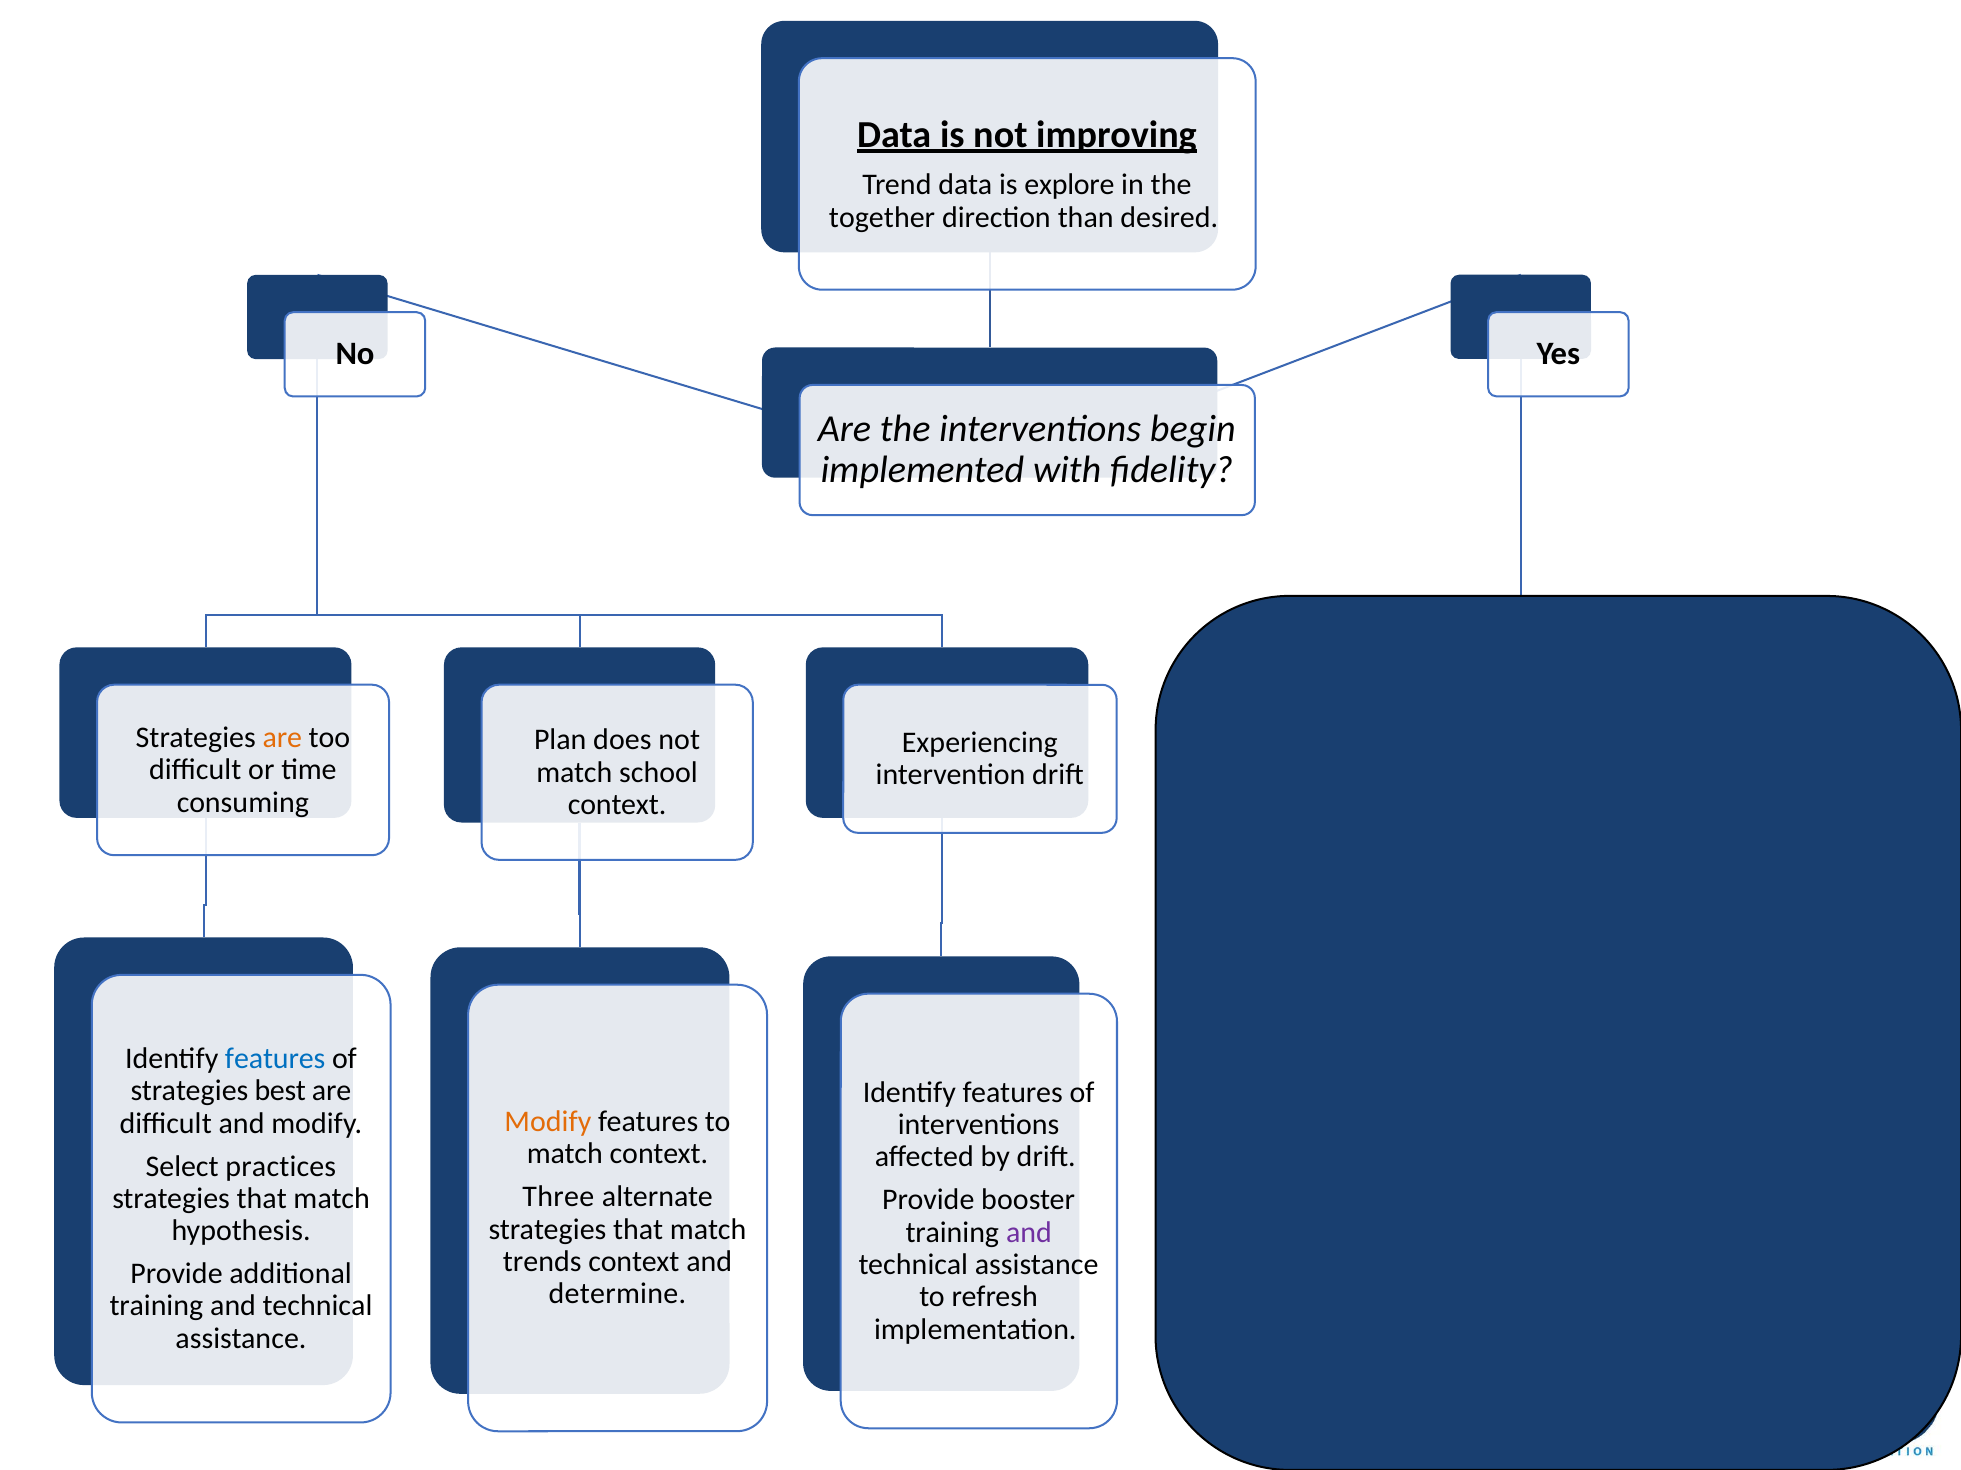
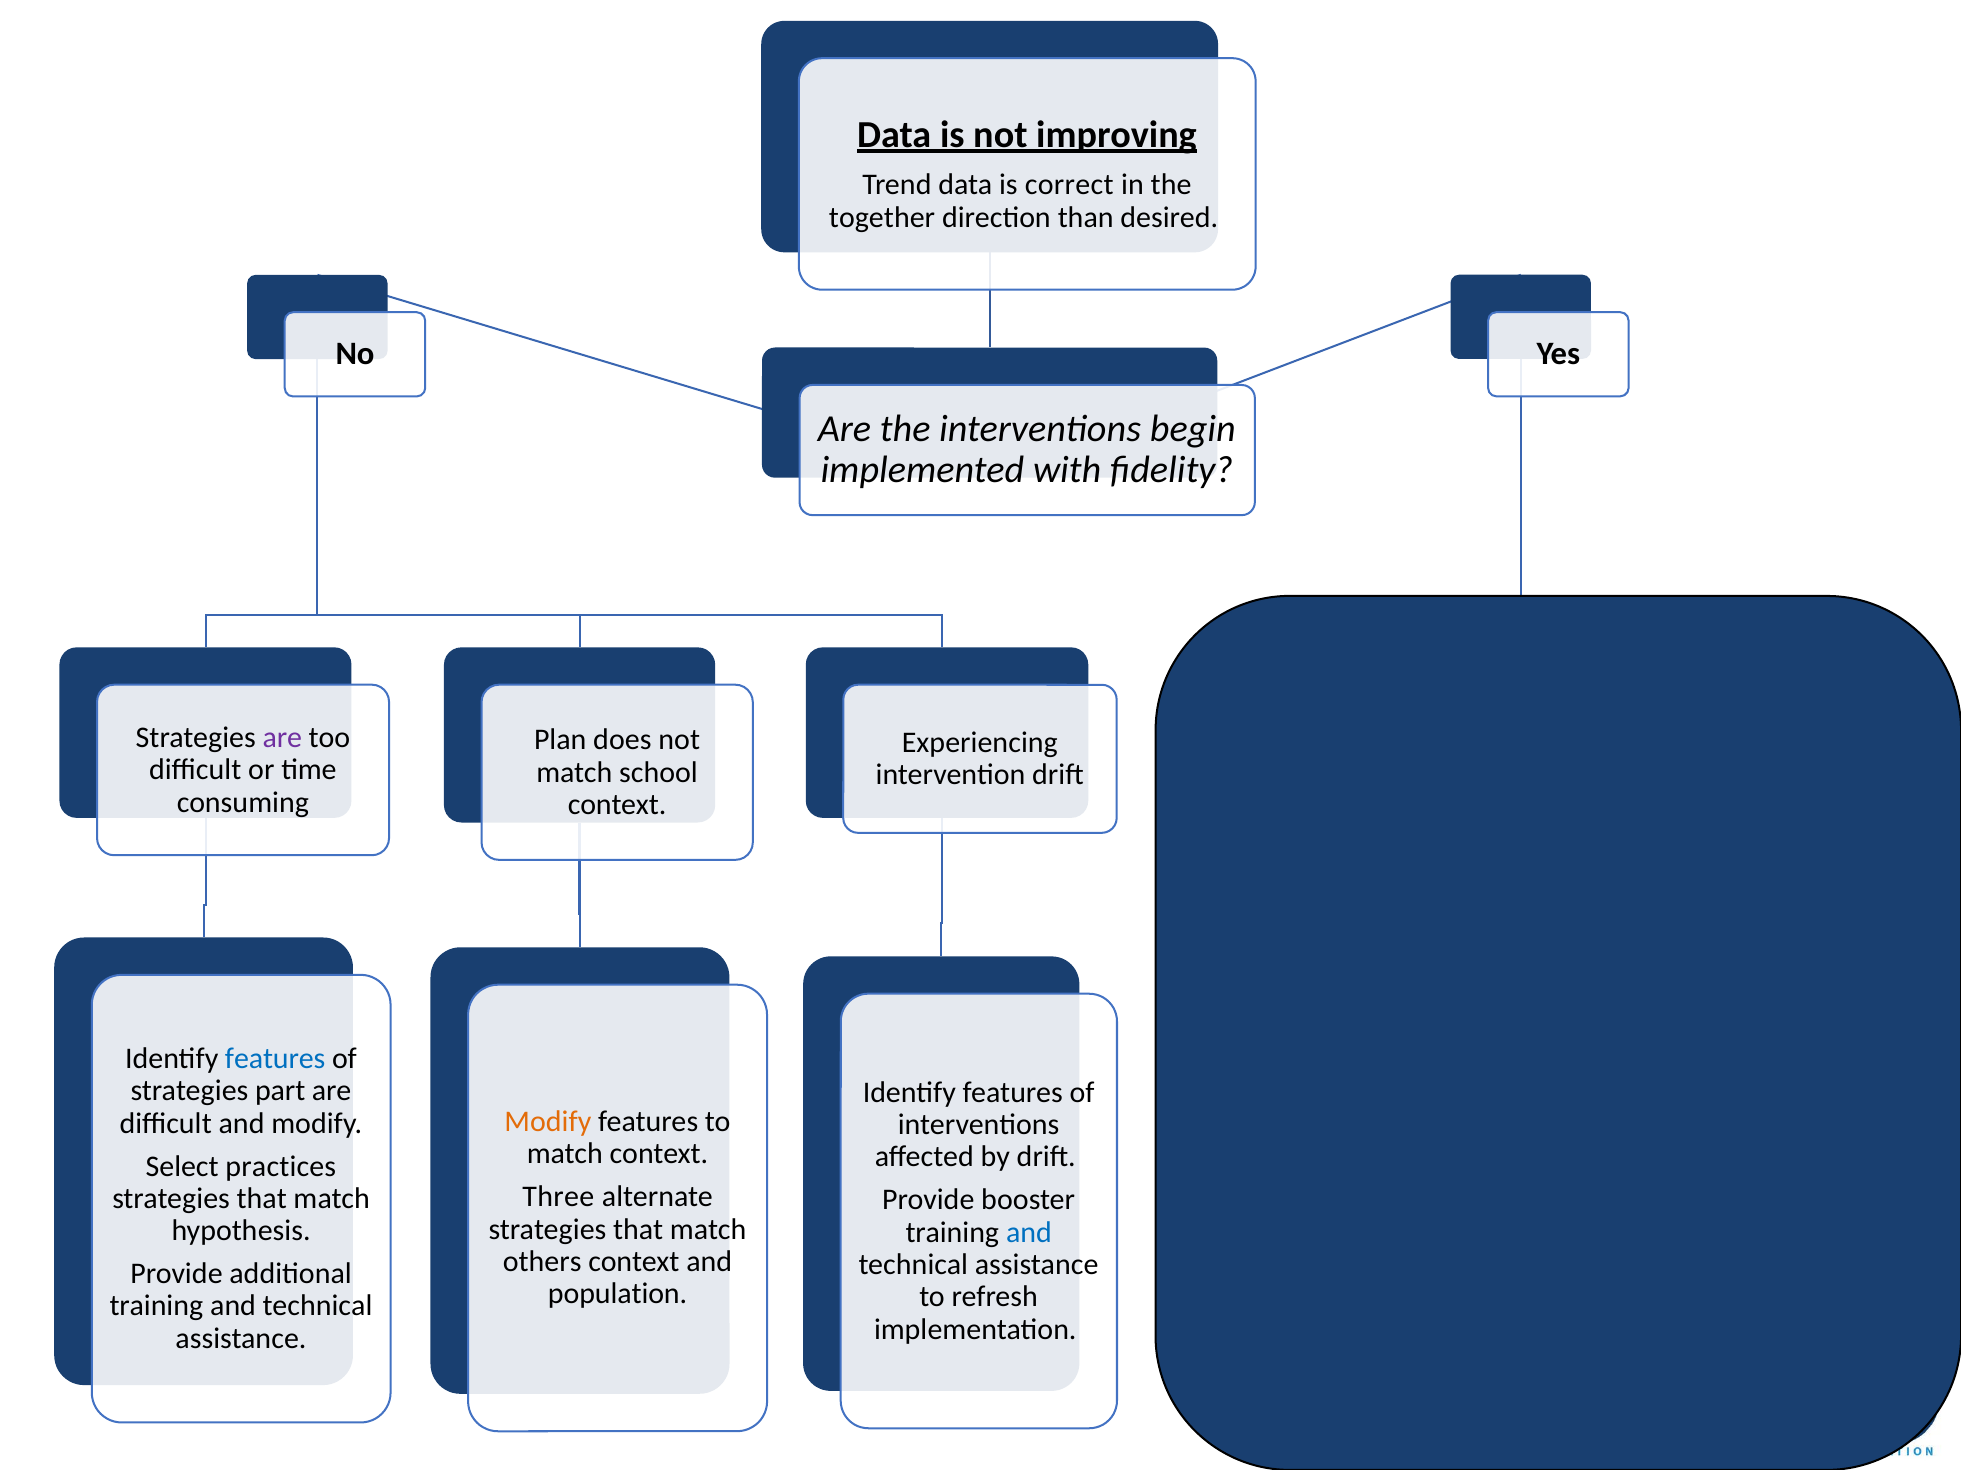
data is explore: explore -> correct (1069, 185)
are colour: orange -> purple (282, 738)
best: best -> part (280, 1092)
and colour: purple -> blue (1029, 1233)
trends: trends -> others (542, 1262)
determine: determine -> population (618, 1295)
